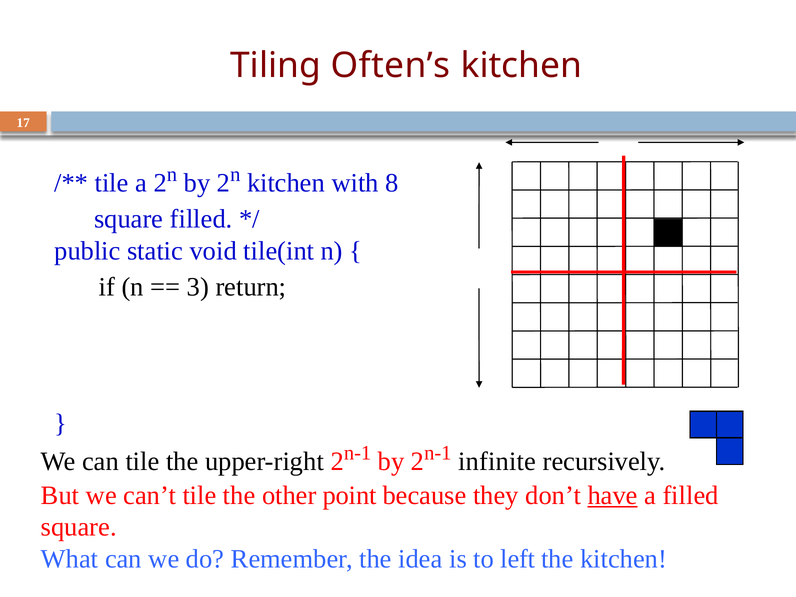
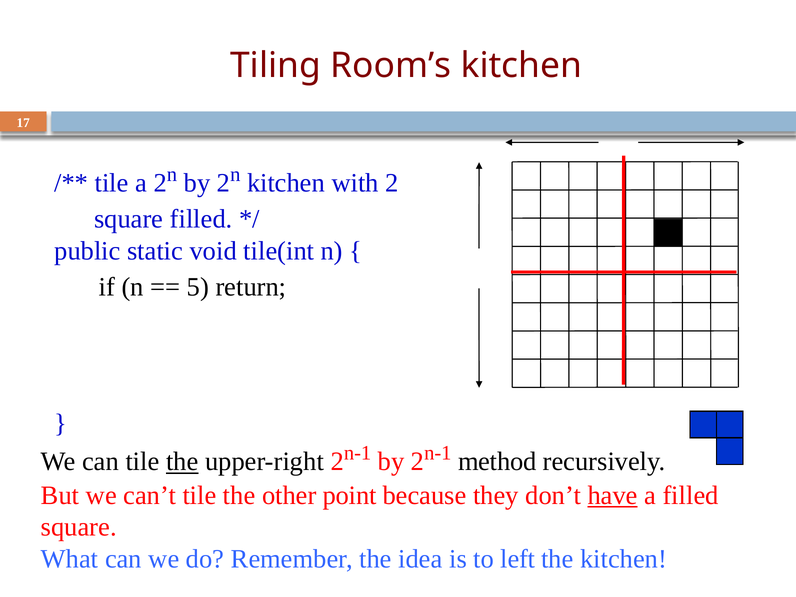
Often’s: Often’s -> Room’s (391, 65)
with 8: 8 -> 2 (392, 183)
3: 3 -> 5 (198, 287)
the underline: none -> present (182, 462)
infinite: infinite -> method (497, 462)
